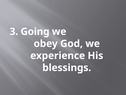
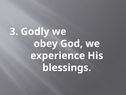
Going: Going -> Godly (35, 31)
